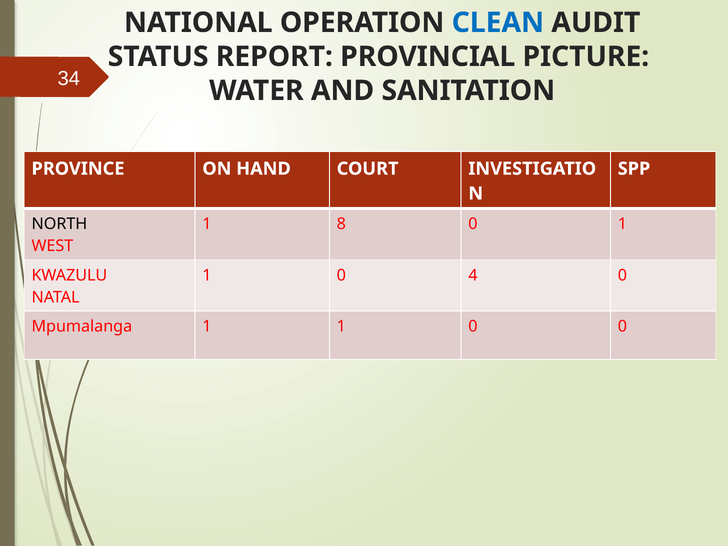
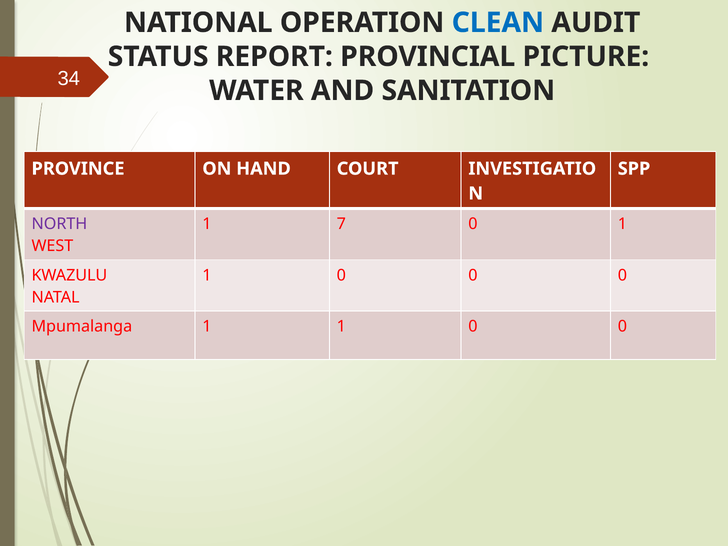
NORTH colour: black -> purple (59, 224)
8: 8 -> 7 (341, 224)
4: 4 -> 0 (473, 275)
